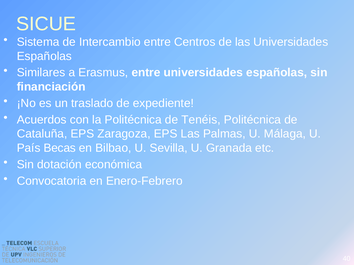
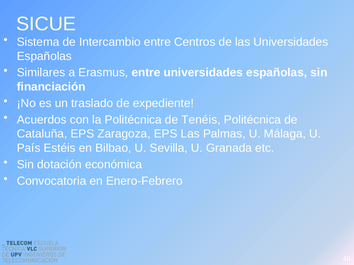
Becas: Becas -> Estéis (60, 148)
